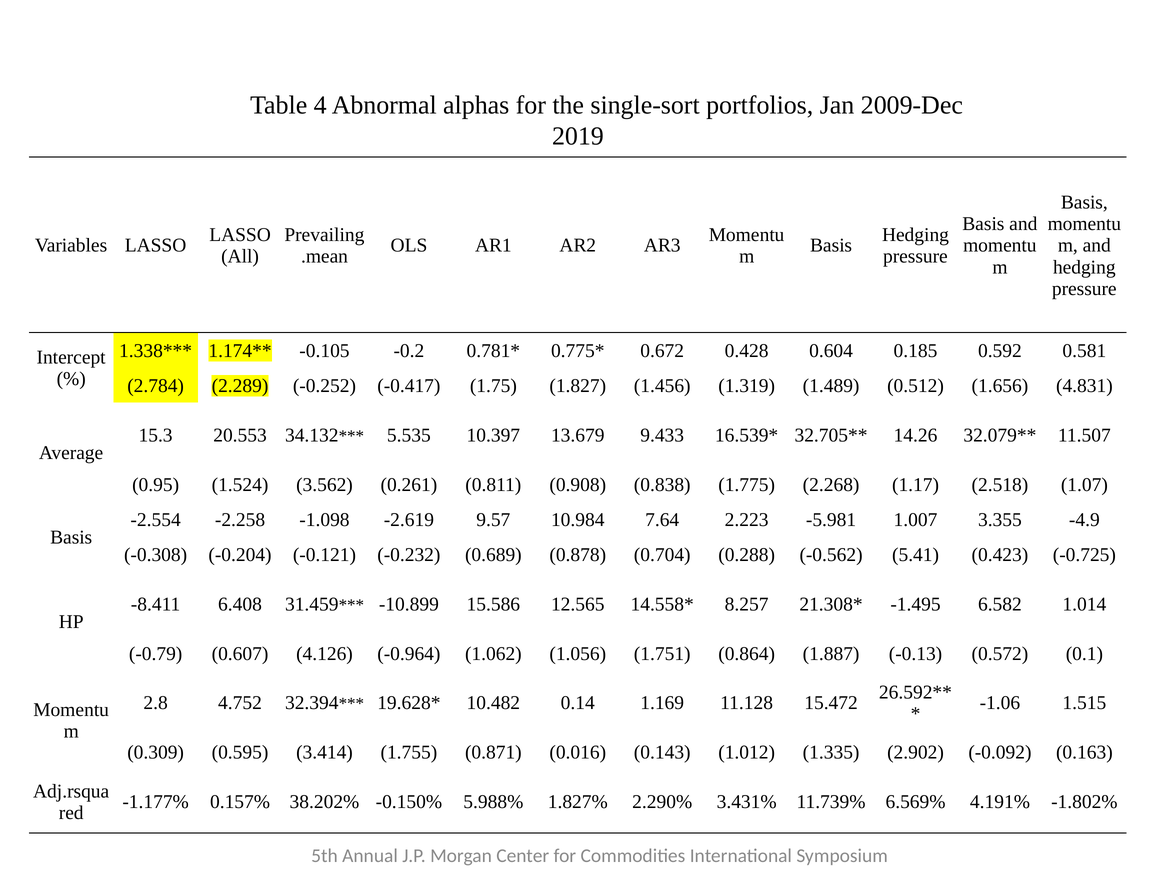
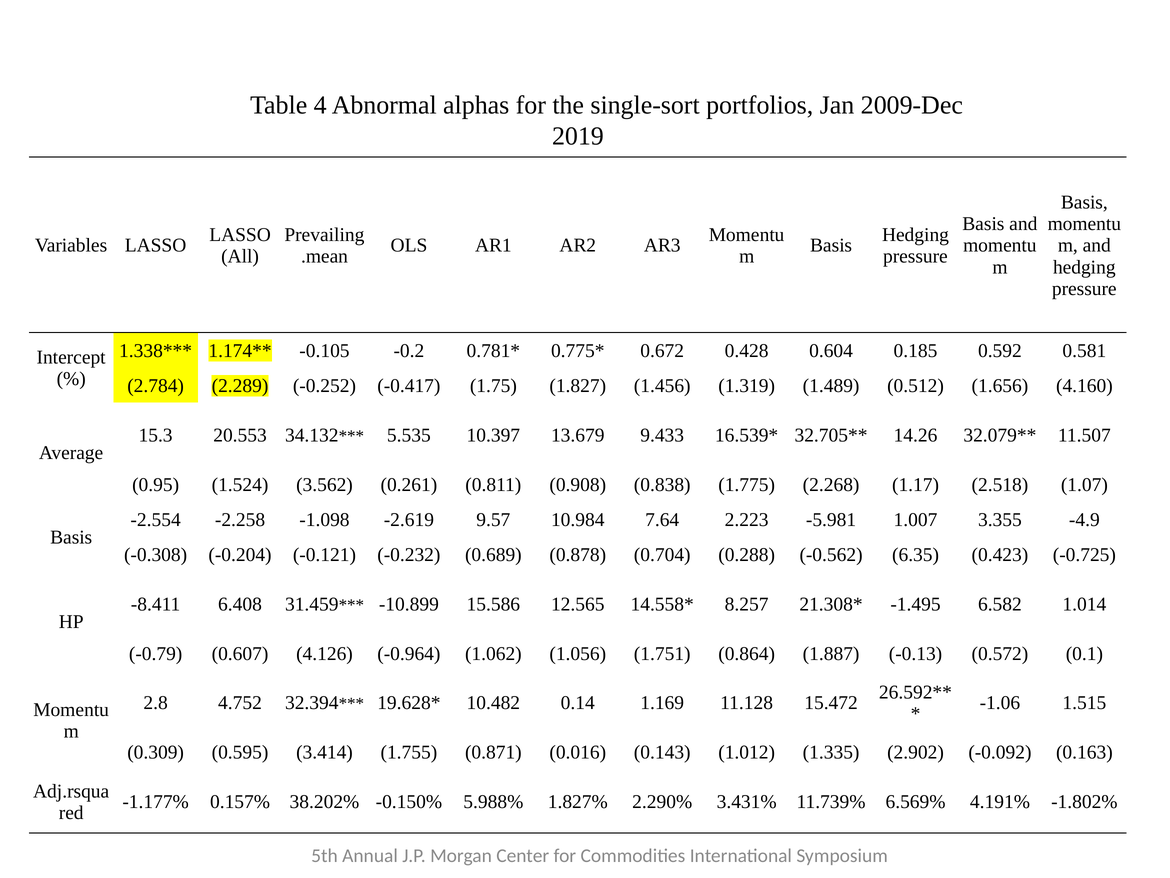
4.831: 4.831 -> 4.160 (1084, 386)
5.41: 5.41 -> 6.35 (916, 554)
